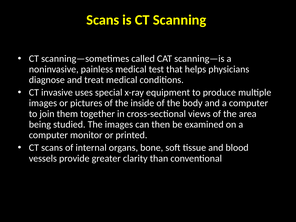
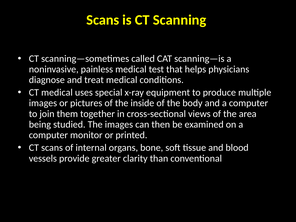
CT invasive: invasive -> medical (57, 92)
